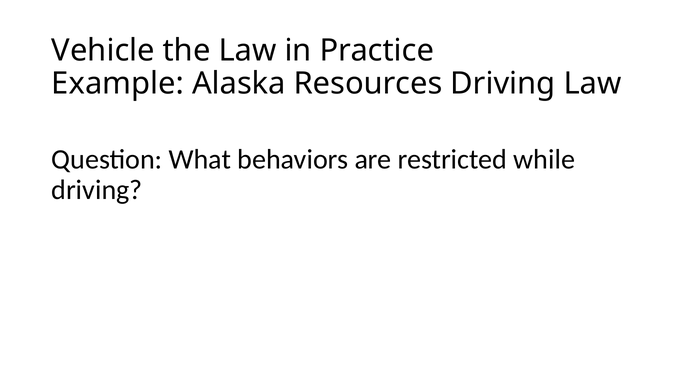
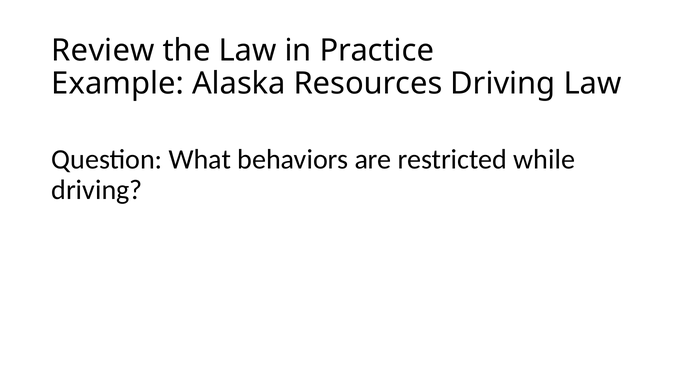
Vehicle: Vehicle -> Review (103, 50)
